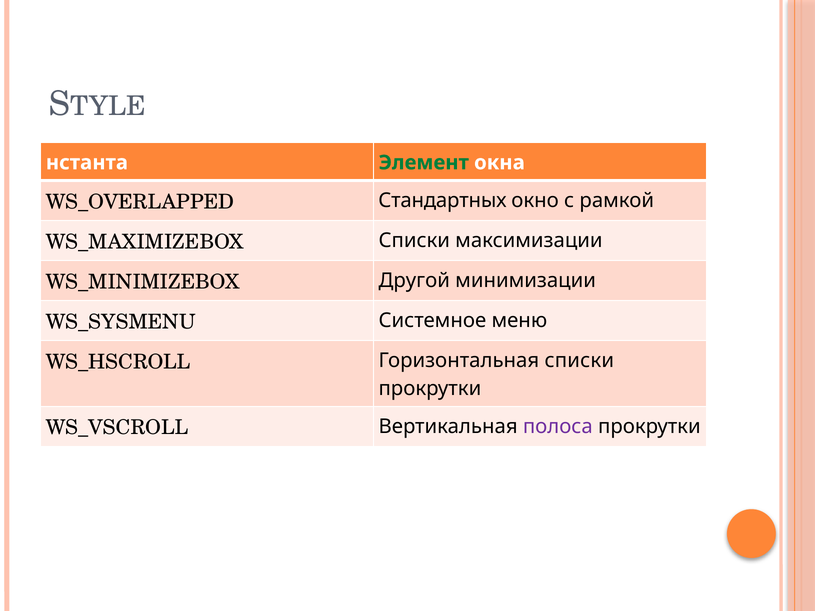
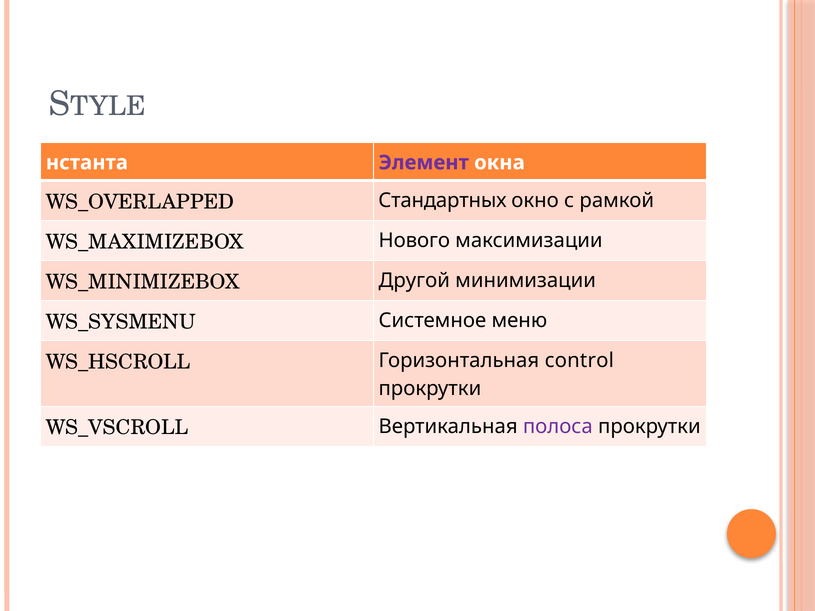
Элемент colour: green -> purple (424, 163)
Списки: Списки -> Нового (414, 241)
Горизонтальная списки: списки -> control (579, 361)
